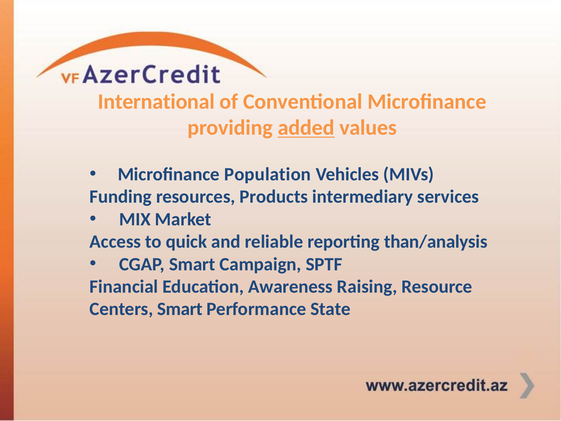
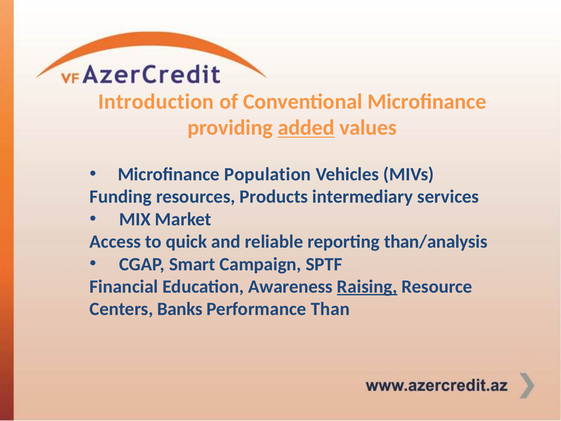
International: International -> Introduction (156, 102)
Raising underline: none -> present (367, 286)
Centers Smart: Smart -> Banks (180, 309)
State: State -> Than (330, 309)
